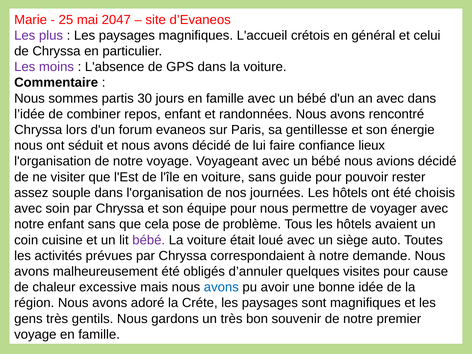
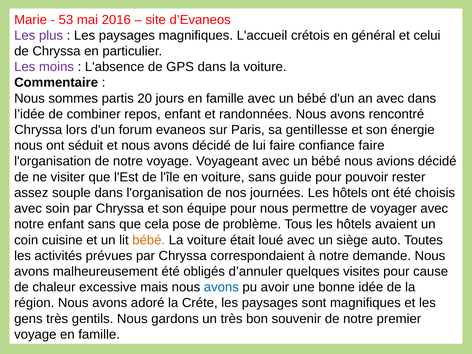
25: 25 -> 53 (66, 20)
2047: 2047 -> 2016 (116, 20)
30: 30 -> 20 (145, 98)
confiance lieux: lieux -> faire (372, 146)
bébé colour: purple -> orange (149, 240)
